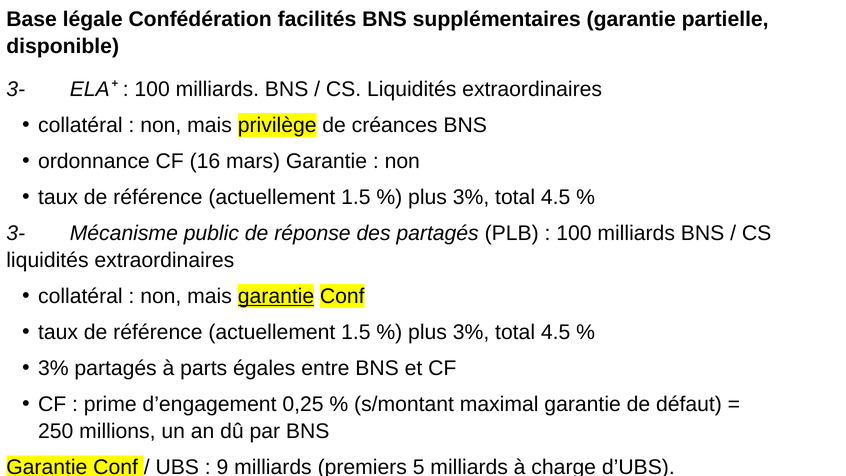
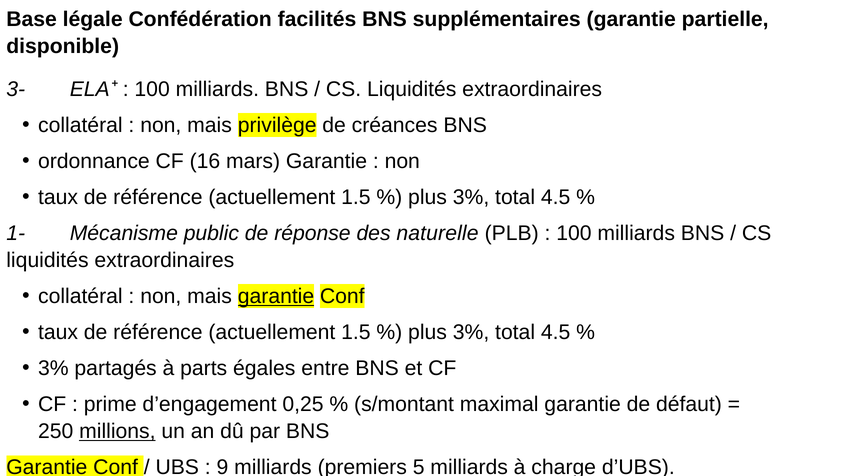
3-: 3- -> 1- (16, 233)
des partagés: partagés -> naturelle (438, 233)
millions underline: none -> present (117, 431)
